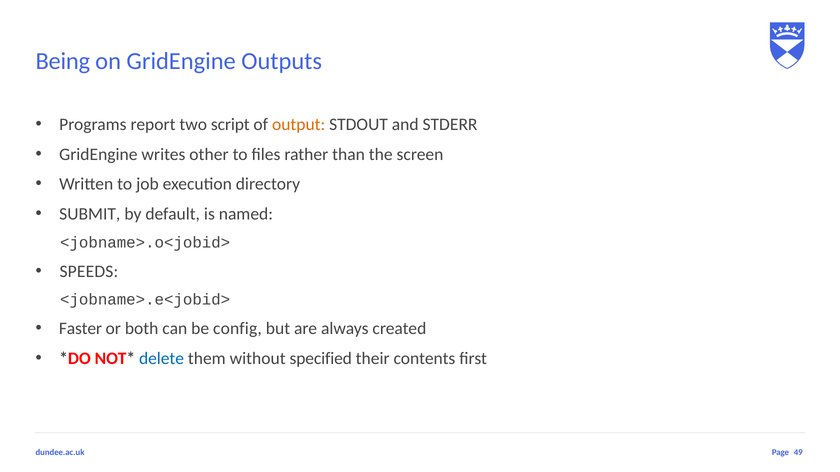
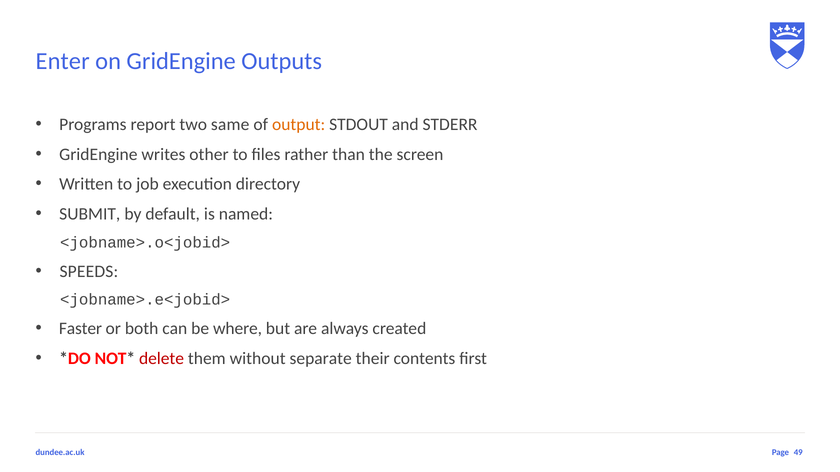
Being: Being -> Enter (63, 61)
script: script -> same (230, 125)
config: config -> where (238, 329)
delete colour: blue -> red (162, 359)
specified: specified -> separate (321, 359)
